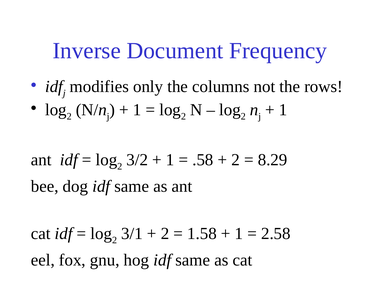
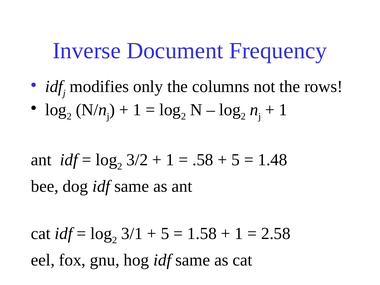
2: 2 -> 5 (236, 160)
8.29: 8.29 -> 1.48 (273, 160)
2: 2 -> 5 (165, 234)
